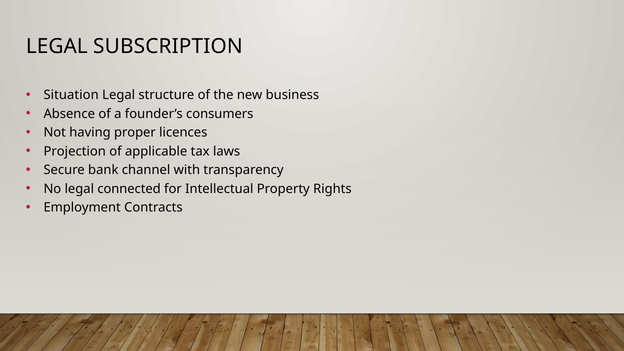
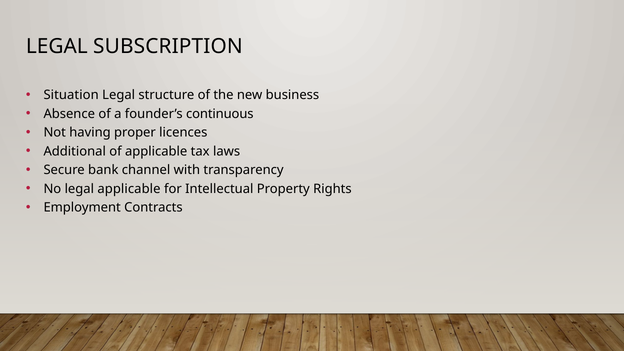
consumers: consumers -> continuous (220, 114)
Projection: Projection -> Additional (75, 151)
legal connected: connected -> applicable (129, 189)
